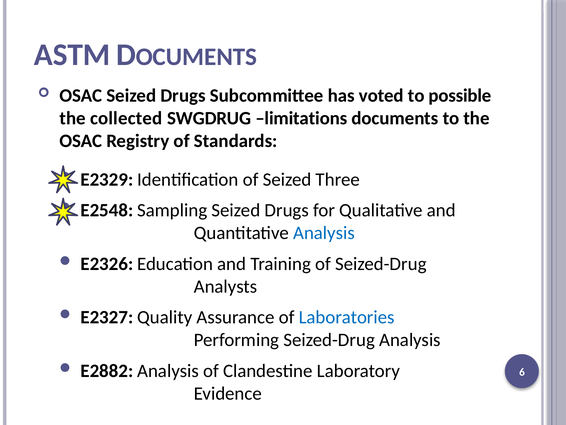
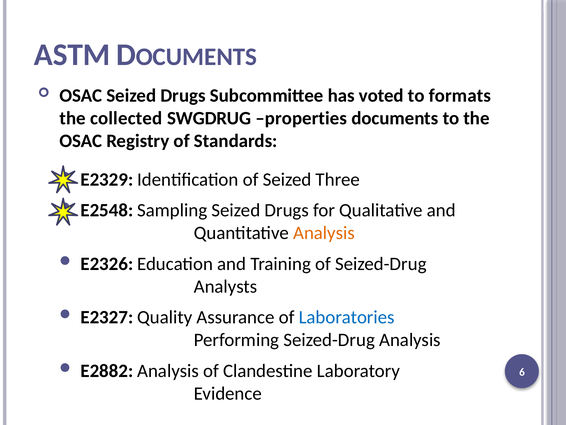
possible: possible -> formats (460, 95)
limitations: limitations -> properties (301, 118)
Analysis colour: blue -> orange (324, 233)
